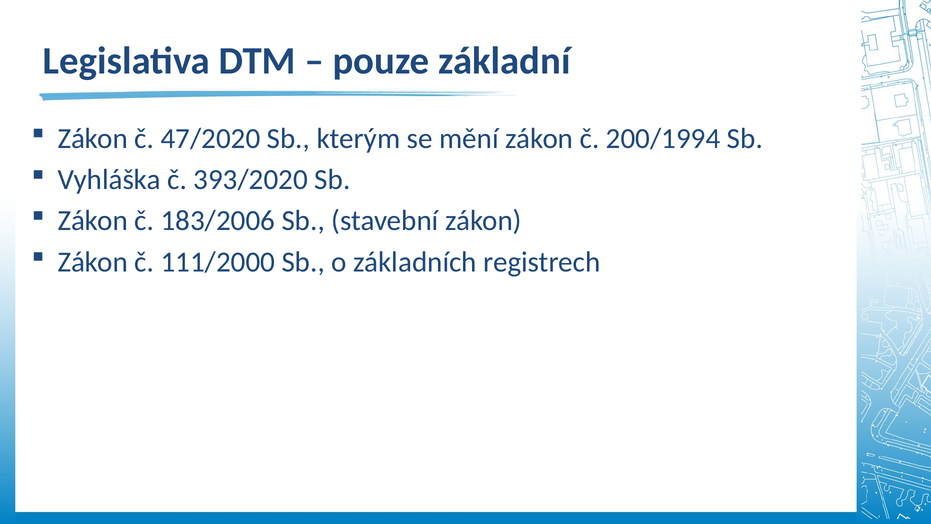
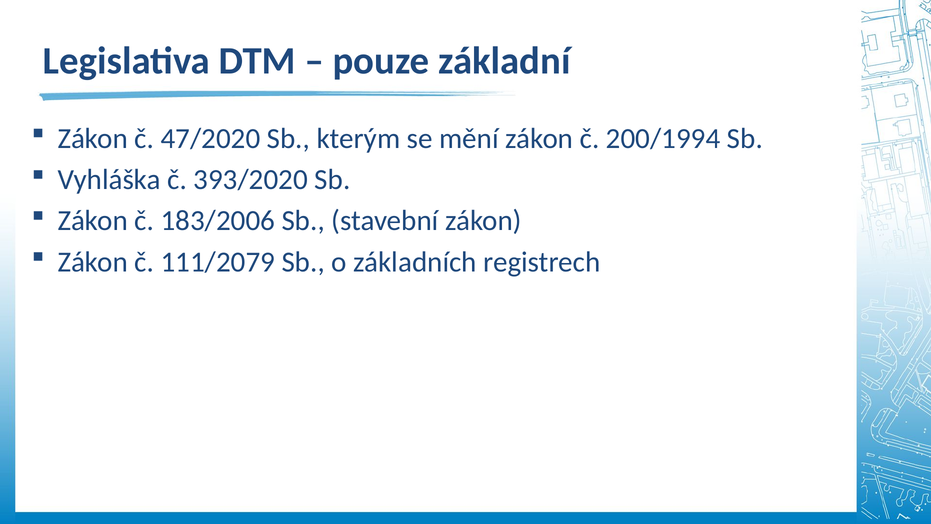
111/2000: 111/2000 -> 111/2079 (218, 262)
